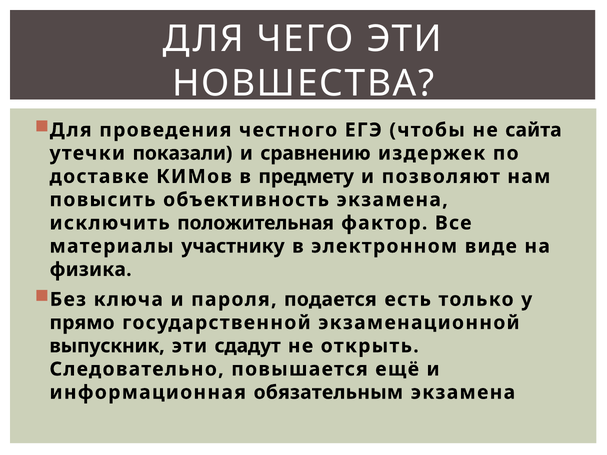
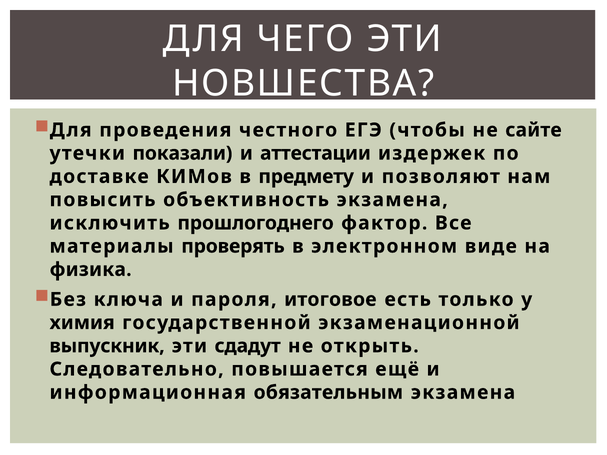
сайта: сайта -> сайте (533, 130)
сравнению: сравнению -> аттестации (315, 153)
положительная: положительная -> прошлогоднего (256, 223)
участнику: участнику -> проверять (233, 246)
подается: подается -> итоговое (330, 300)
прямо: прямо -> химия (82, 323)
